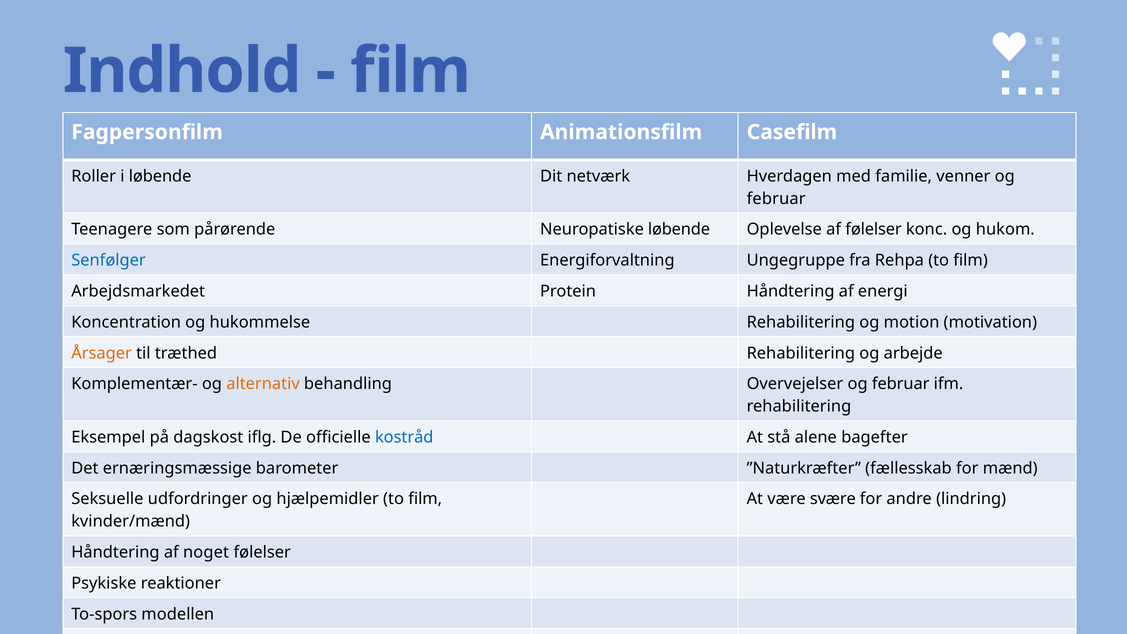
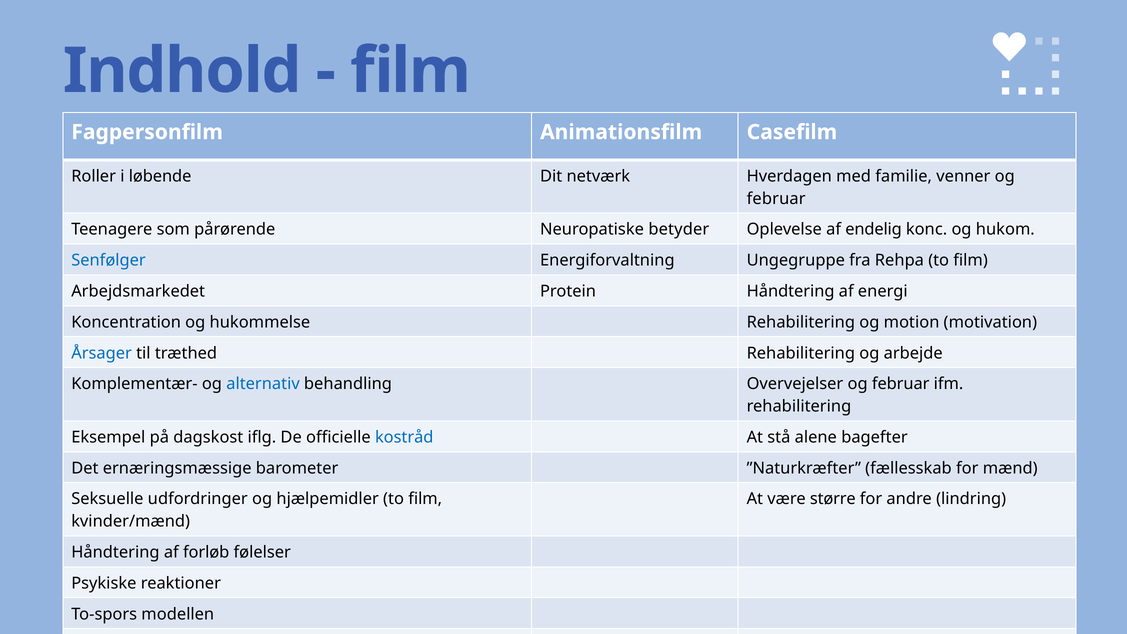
Neuropatiske løbende: løbende -> betyder (679, 230)
af følelser: følelser -> endelig (874, 230)
Årsager colour: orange -> blue (102, 353)
alternativ colour: orange -> blue (263, 384)
svære: svære -> større (833, 499)
noget: noget -> forløb (206, 552)
